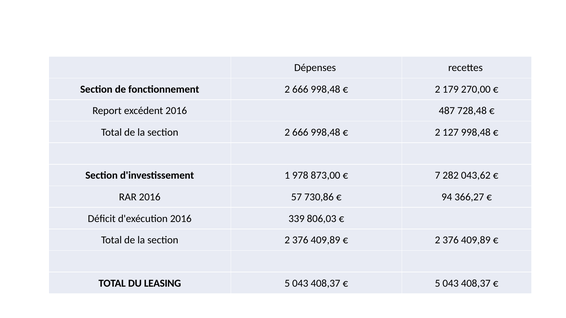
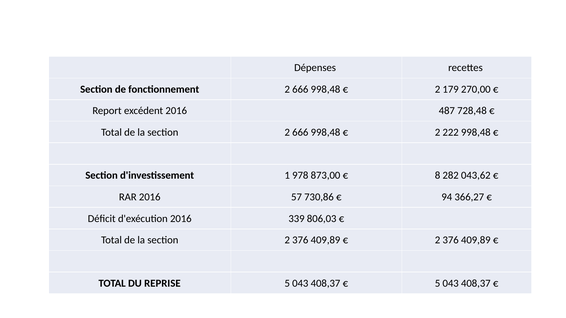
127: 127 -> 222 (451, 132)
7: 7 -> 8 (438, 176)
LEASING: LEASING -> REPRISE (162, 284)
